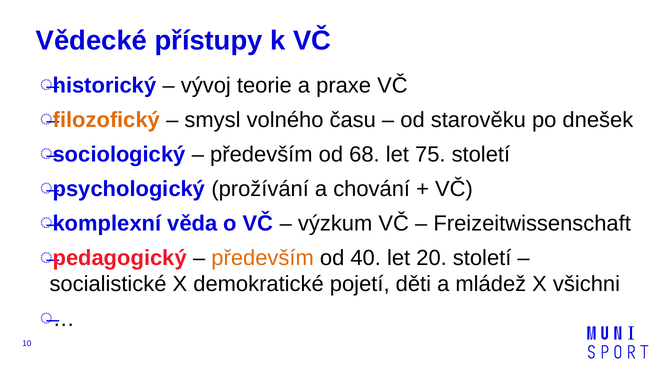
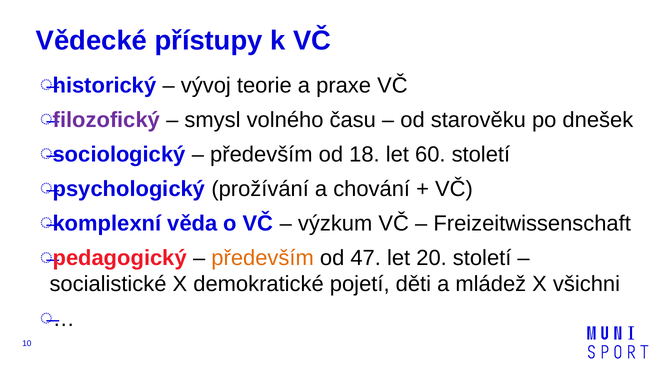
filozofický colour: orange -> purple (106, 120)
68: 68 -> 18 (364, 154)
75: 75 -> 60 (430, 154)
40: 40 -> 47 (366, 258)
